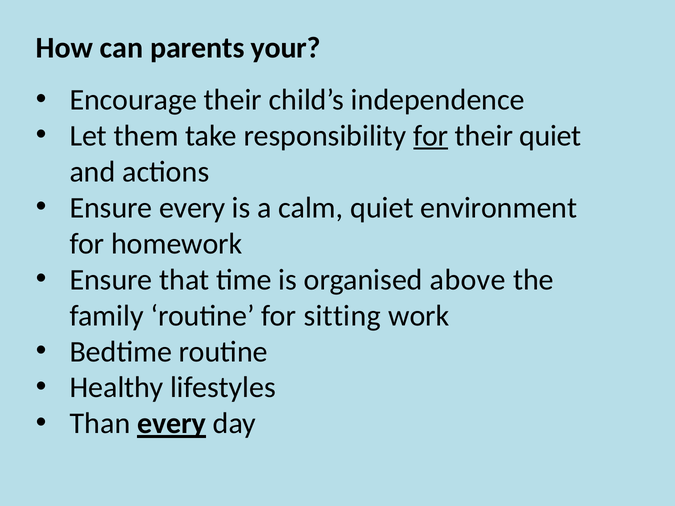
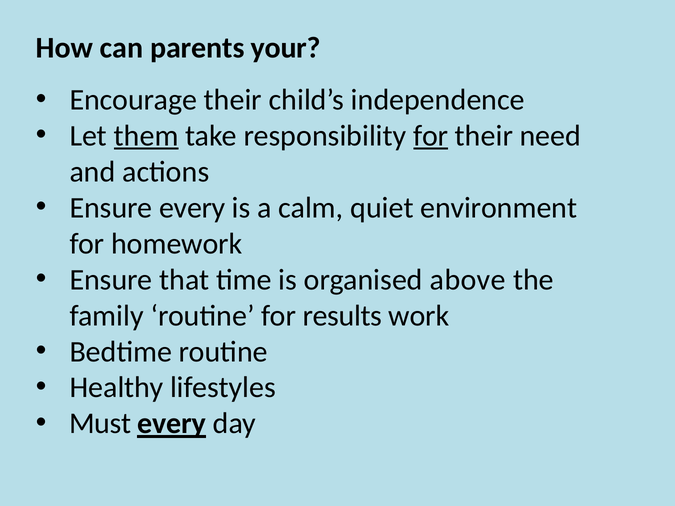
them underline: none -> present (146, 136)
their quiet: quiet -> need (550, 136)
sitting: sitting -> results (342, 316)
Than: Than -> Must (100, 424)
